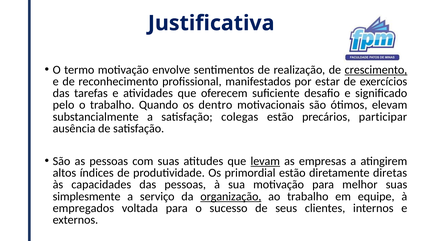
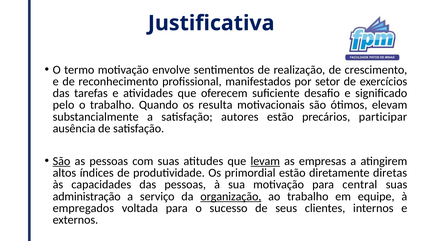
crescimento underline: present -> none (376, 70)
estar: estar -> setor (328, 81)
dentro: dentro -> resulta (215, 105)
colegas: colegas -> autores (240, 117)
São underline: none -> present (62, 161)
melhor: melhor -> central (360, 184)
simplesmente: simplesmente -> administração (87, 196)
